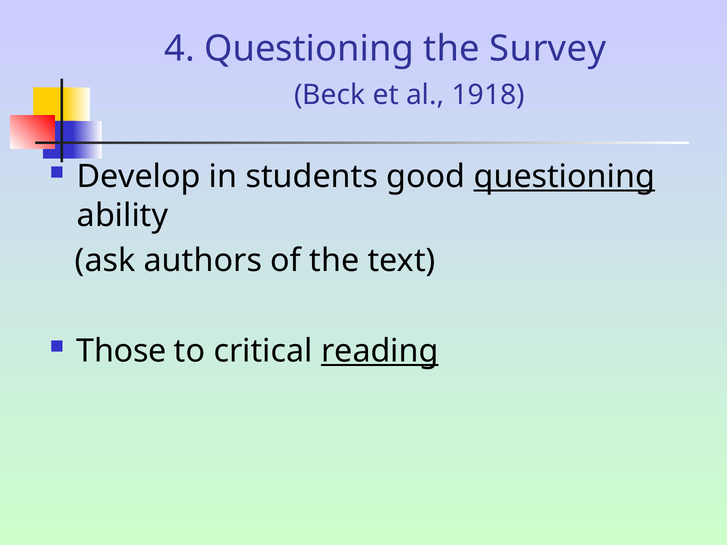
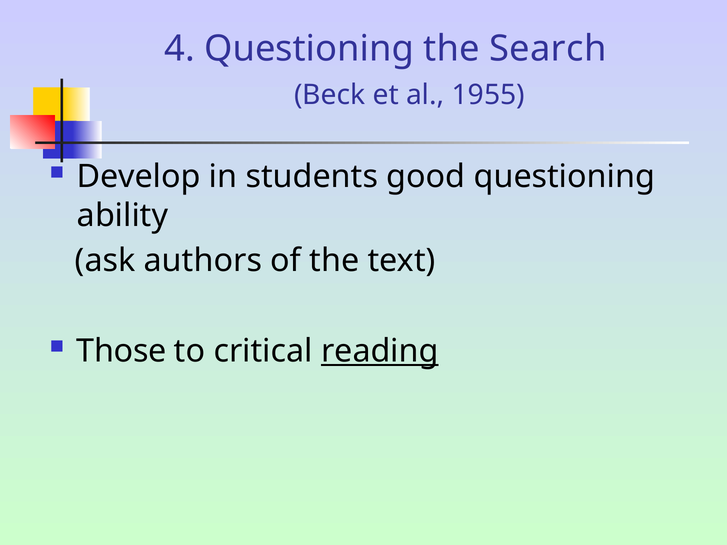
Survey: Survey -> Search (548, 49)
1918: 1918 -> 1955 (488, 95)
questioning underline: present -> none (564, 177)
